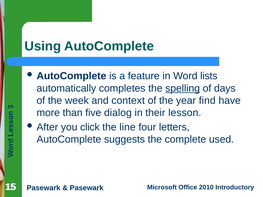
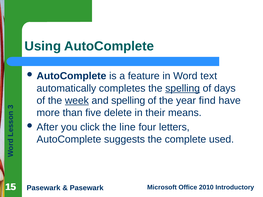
lists: lists -> text (209, 76)
week underline: none -> present (77, 101)
and context: context -> spelling (128, 101)
dialog: dialog -> delete (118, 113)
lesson: lesson -> means (185, 113)
